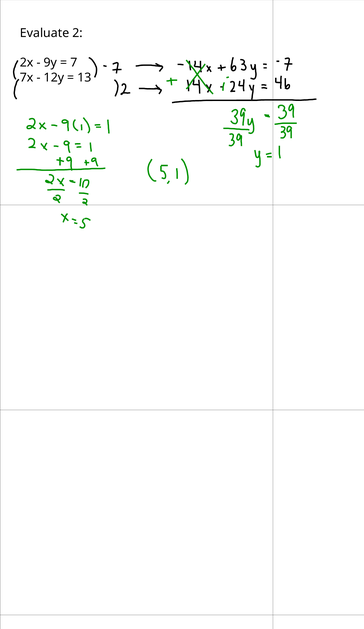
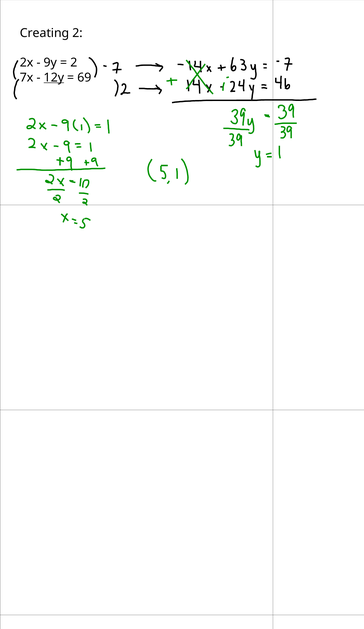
Evaluate: Evaluate -> Creating (45, 33)
7: 7 -> 2 (74, 63)
12y underline: none -> present (54, 77)
13: 13 -> 69 (84, 77)
